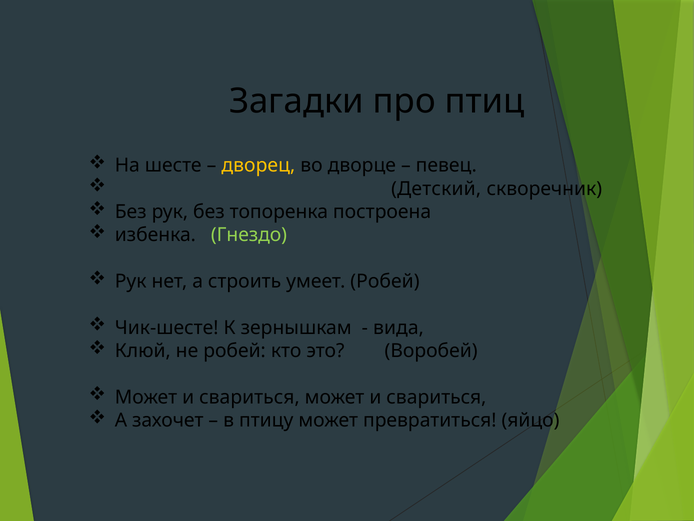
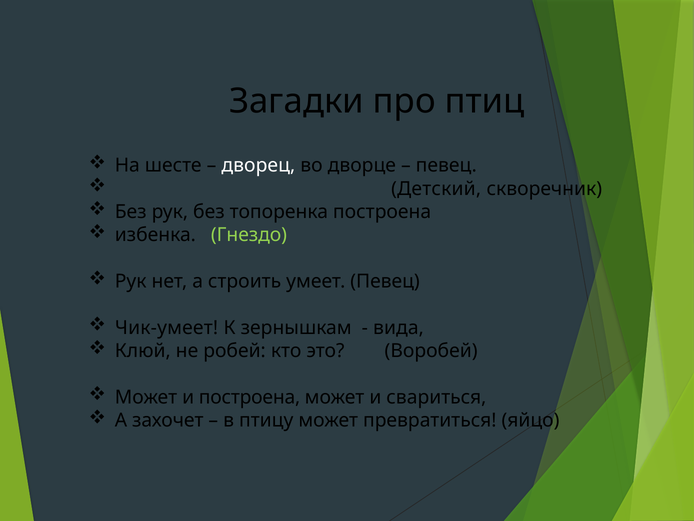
дворец colour: yellow -> white (258, 165)
умеет Робей: Робей -> Певец (385, 281)
Чик-шесте: Чик-шесте -> Чик-умеет (167, 327)
свариться: свариться -> построена (250, 397)
